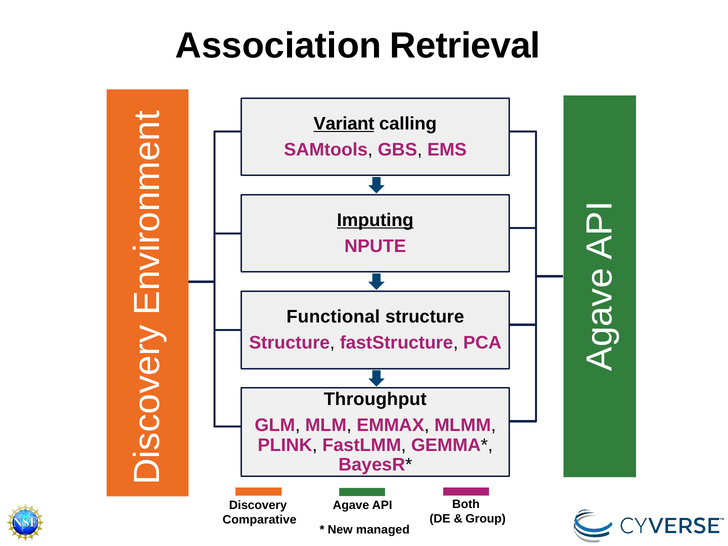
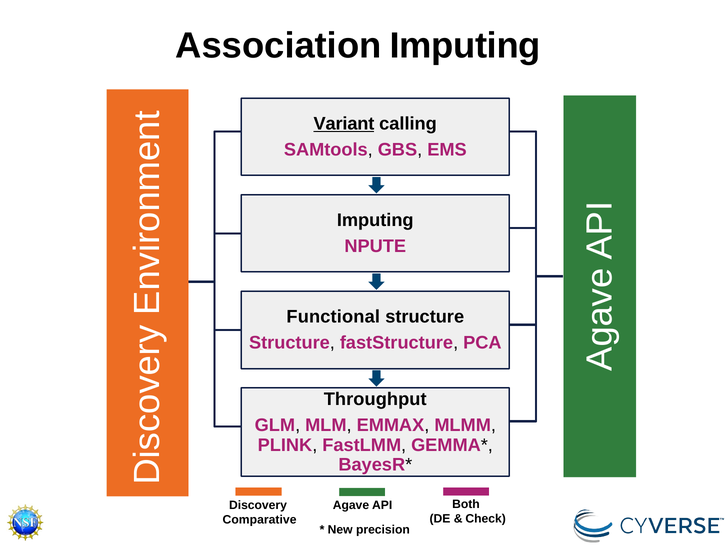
Association Retrieval: Retrieval -> Imputing (465, 46)
Imputing underline: present -> none (375, 220)
Group: Group -> Check (486, 519)
managed: managed -> precision (383, 530)
